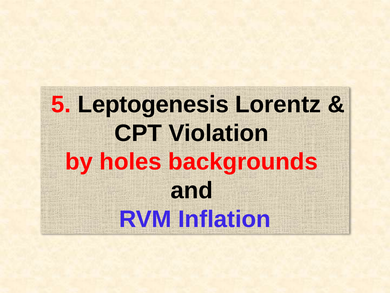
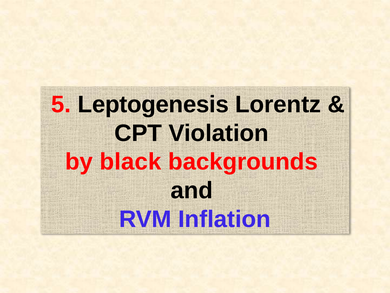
holes: holes -> black (130, 162)
